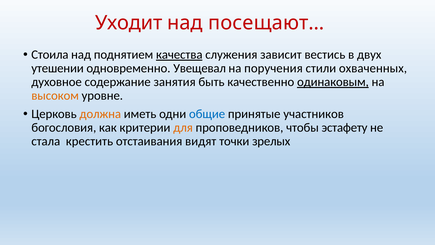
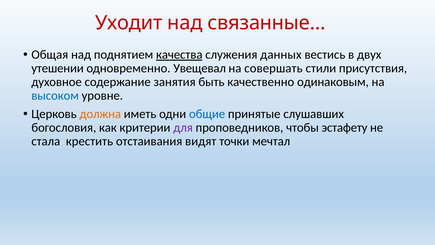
посещают…: посещают… -> связанные… (266, 23)
Стоила: Стоила -> Общая (50, 55)
зависит: зависит -> данных (281, 55)
поручения: поручения -> совершать (273, 68)
охваченных: охваченных -> присутствия (373, 68)
одинаковым underline: present -> none (333, 82)
высоком colour: orange -> blue (55, 96)
участников: участников -> слушавших (314, 114)
для colour: orange -> purple (183, 128)
зрелых: зрелых -> мечтал (271, 141)
